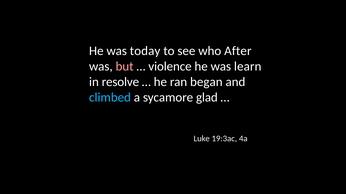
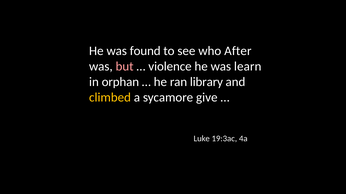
today: today -> found (145, 51)
resolve: resolve -> orphan (120, 82)
began: began -> library (206, 82)
climbed colour: light blue -> yellow (110, 98)
glad: glad -> give (207, 98)
